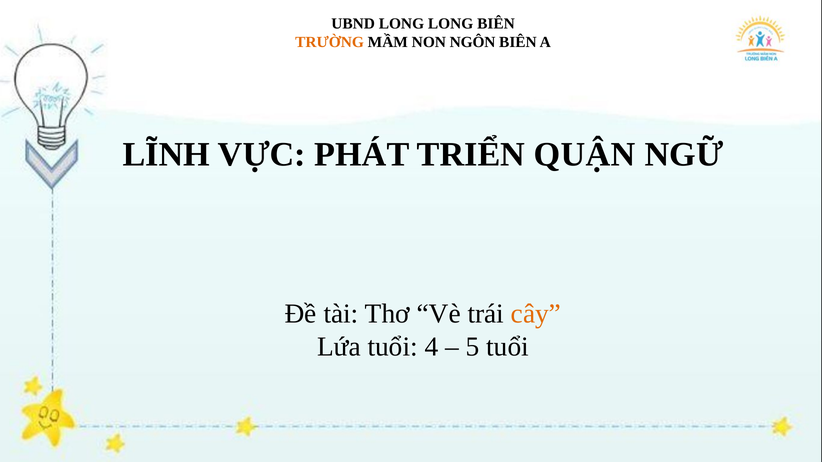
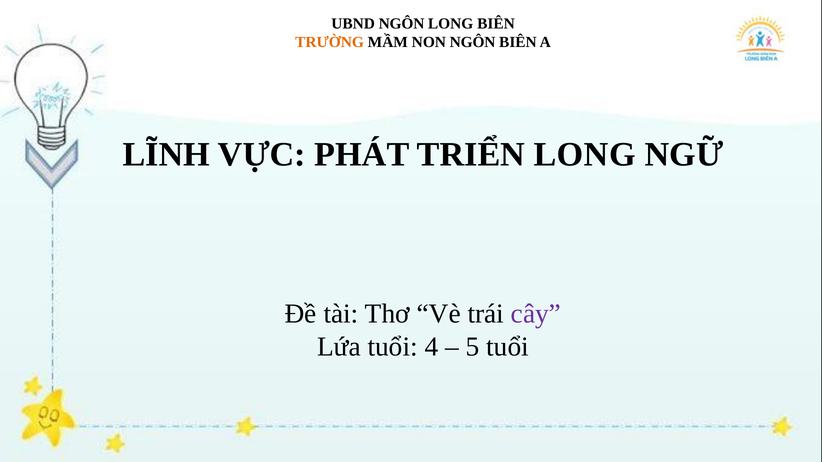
UBND LONG: LONG -> NGÔN (402, 24)
TRIỂN QUẬN: QUẬN -> LONG (585, 154)
cây colour: orange -> purple (536, 314)
